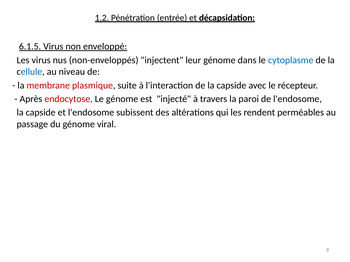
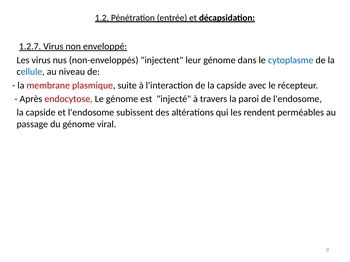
6.1.5: 6.1.5 -> 1.2.7 (30, 47)
